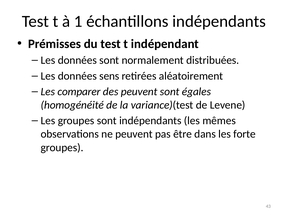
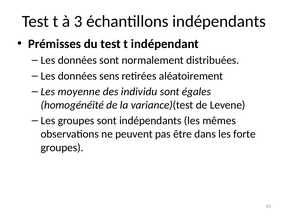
1: 1 -> 3 (78, 21)
comparer: comparer -> moyenne (79, 92)
des peuvent: peuvent -> individu (139, 92)
